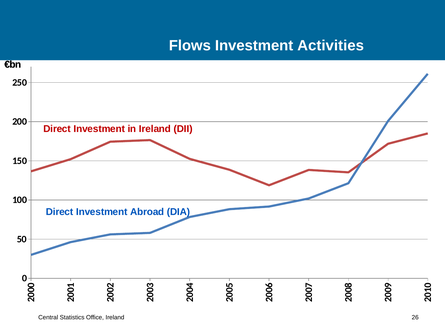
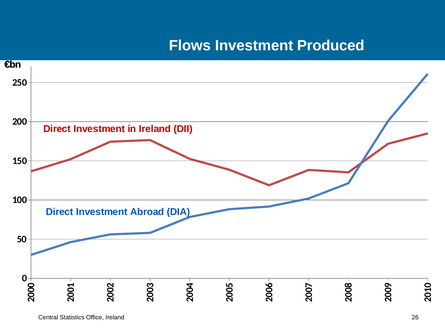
Activities: Activities -> Produced (331, 46)
